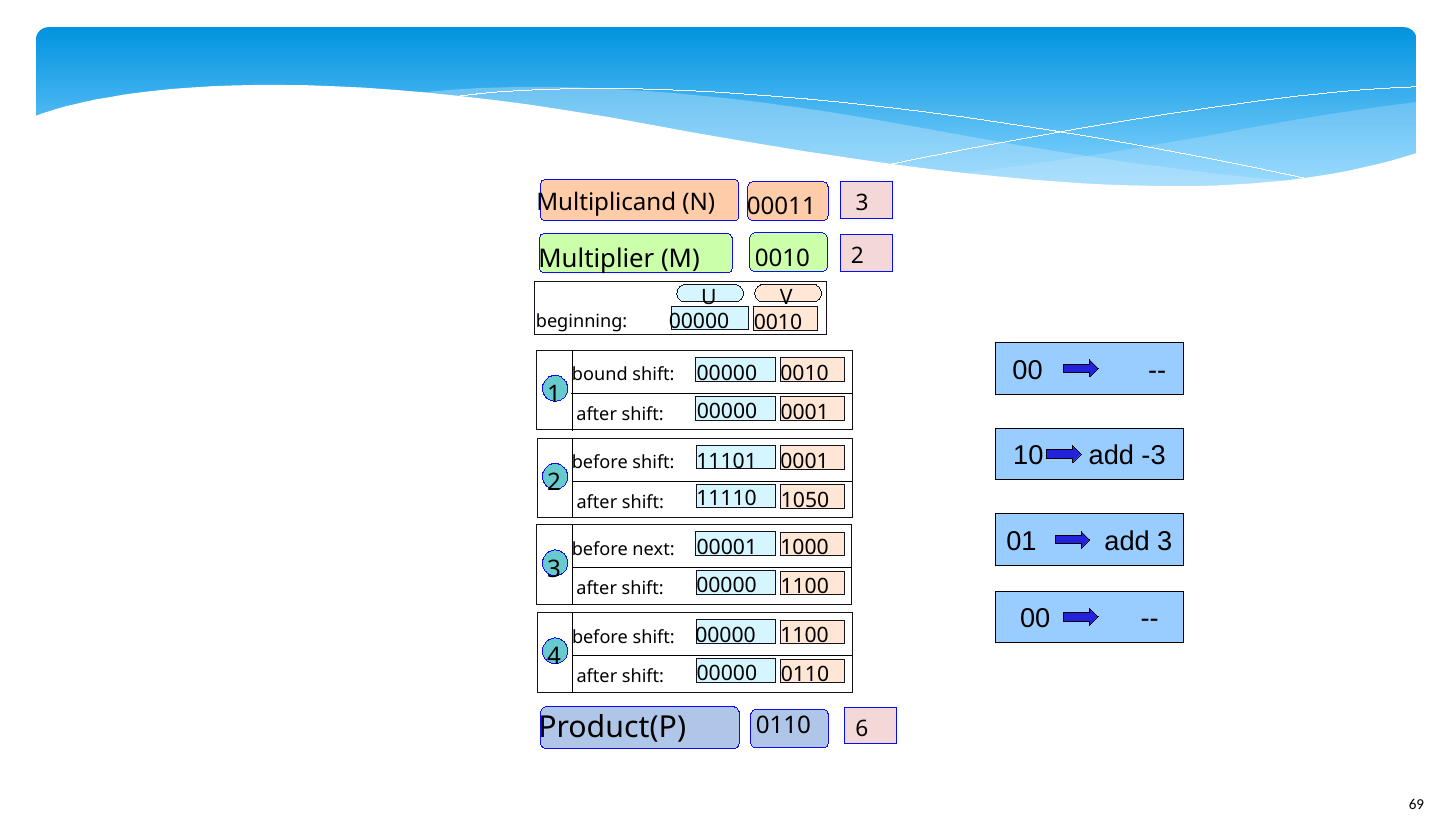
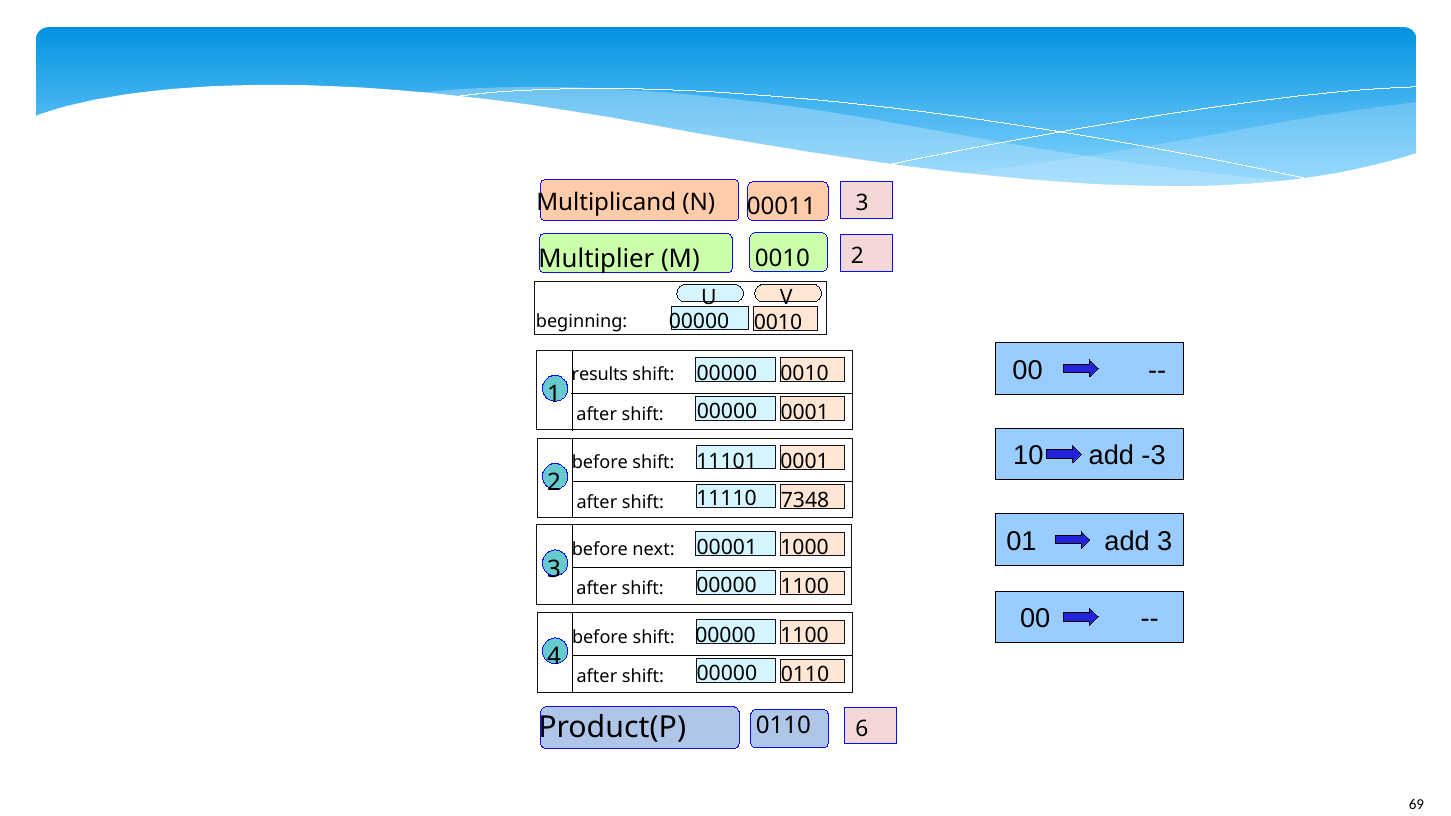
bound: bound -> results (600, 375)
1050: 1050 -> 7348 (805, 501)
